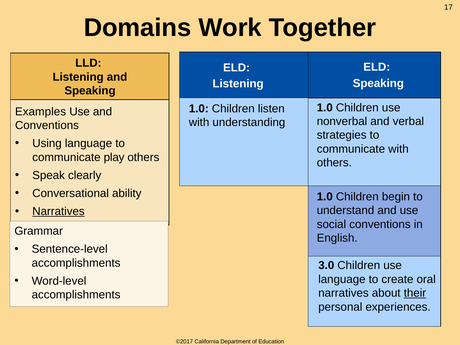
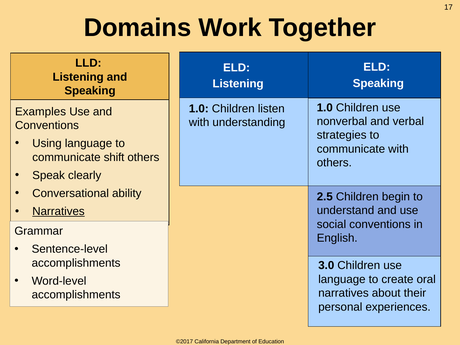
play: play -> shift (114, 157)
1.0: 1.0 -> 2.5 (325, 197)
their underline: present -> none (415, 293)
